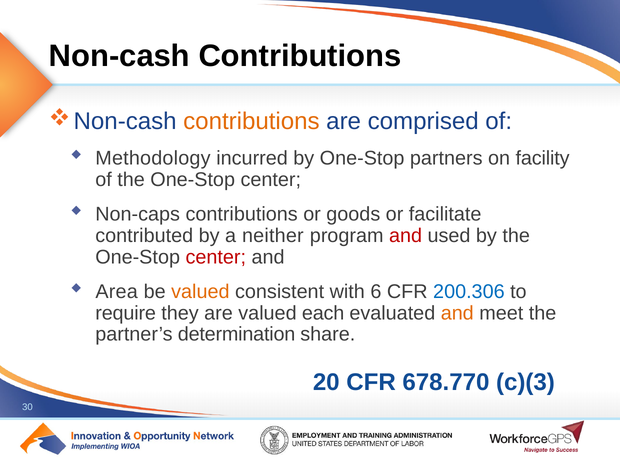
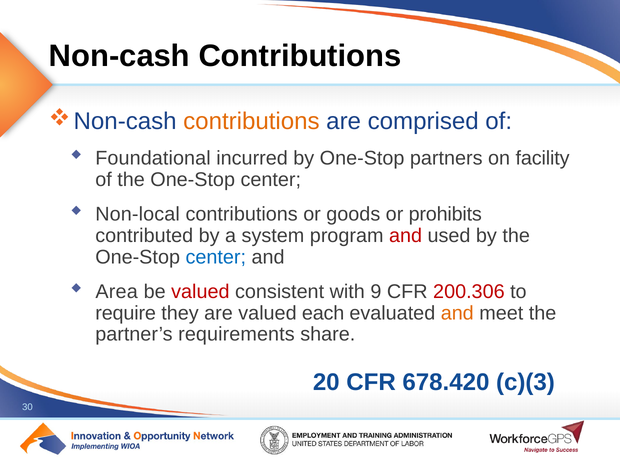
Methodology: Methodology -> Foundational (153, 158)
Non-caps: Non-caps -> Non-local (138, 214)
facilitate: facilitate -> prohibits (445, 214)
neither: neither -> system (273, 236)
center colour: red -> blue (216, 257)
valued colour: orange -> red (200, 292)
6: 6 -> 9 (376, 292)
200.306 colour: blue -> red (469, 292)
determination: determination -> requirements (236, 334)
678.770: 678.770 -> 678.420 (446, 382)
